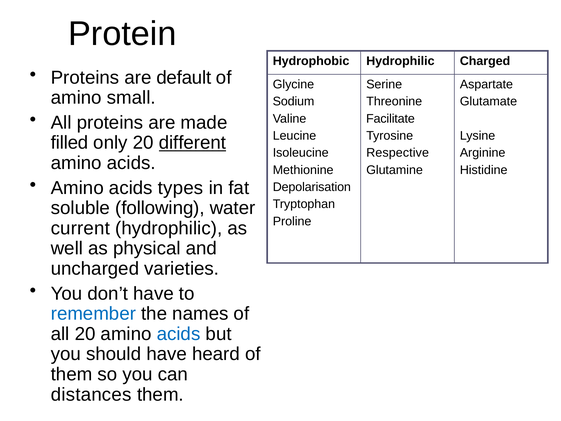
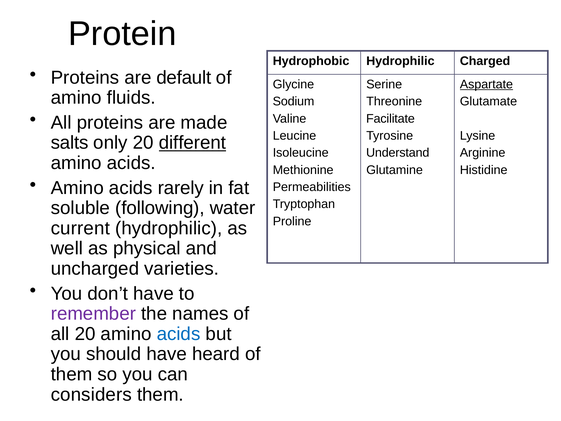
Aspartate underline: none -> present (486, 84)
small: small -> fluids (131, 98)
filled: filled -> salts (70, 143)
Respective: Respective -> Understand (398, 153)
types: types -> rarely (181, 188)
Depolarisation: Depolarisation -> Permeabilities (312, 187)
remember colour: blue -> purple (93, 314)
distances: distances -> considers (91, 394)
